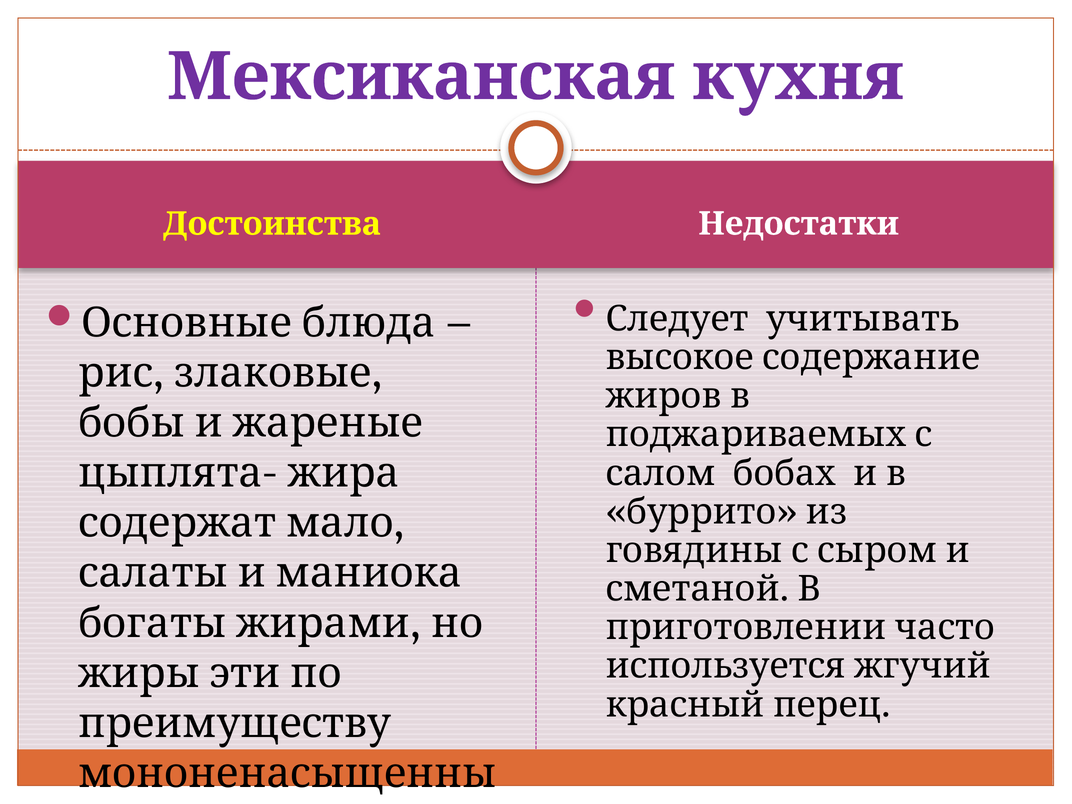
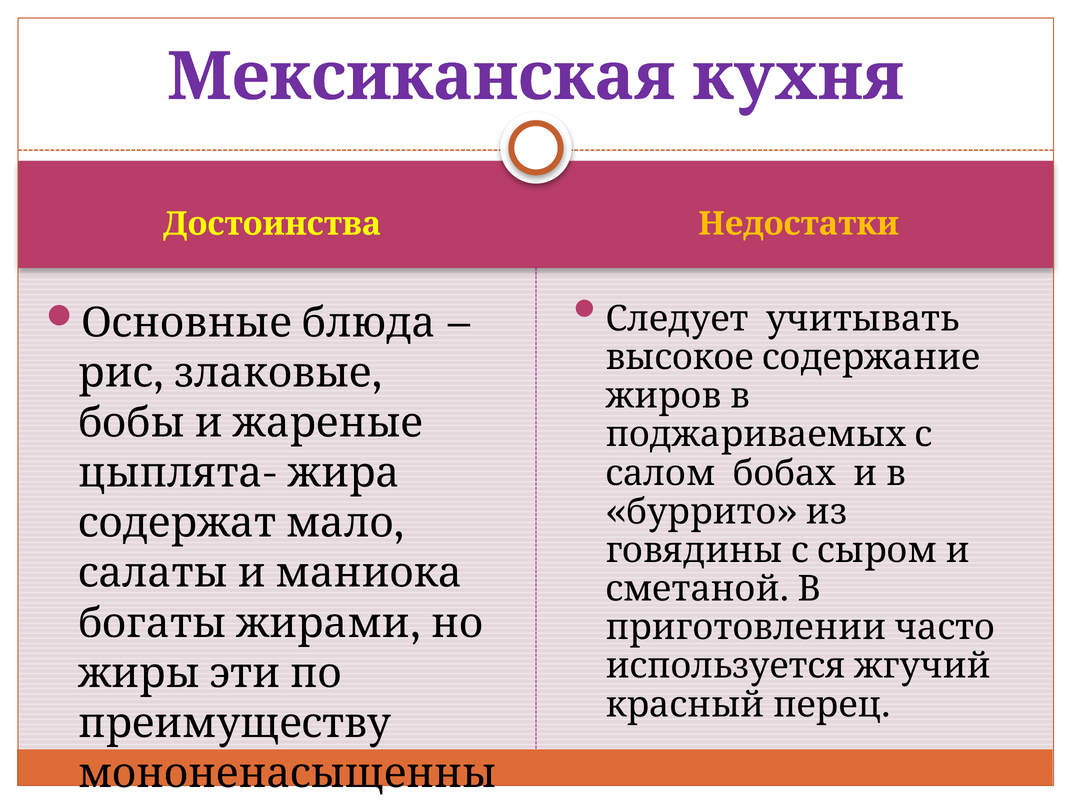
Недостатки colour: white -> yellow (799, 224)
